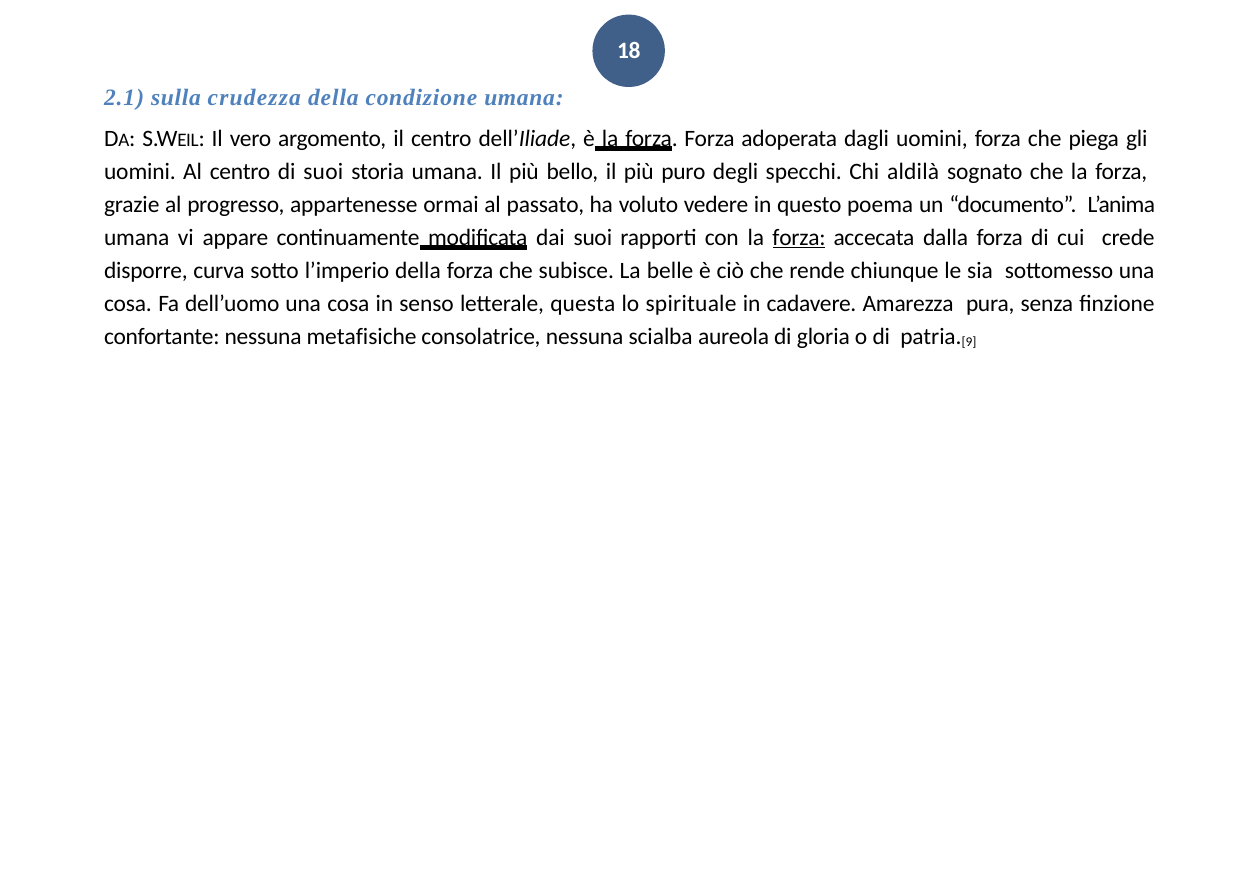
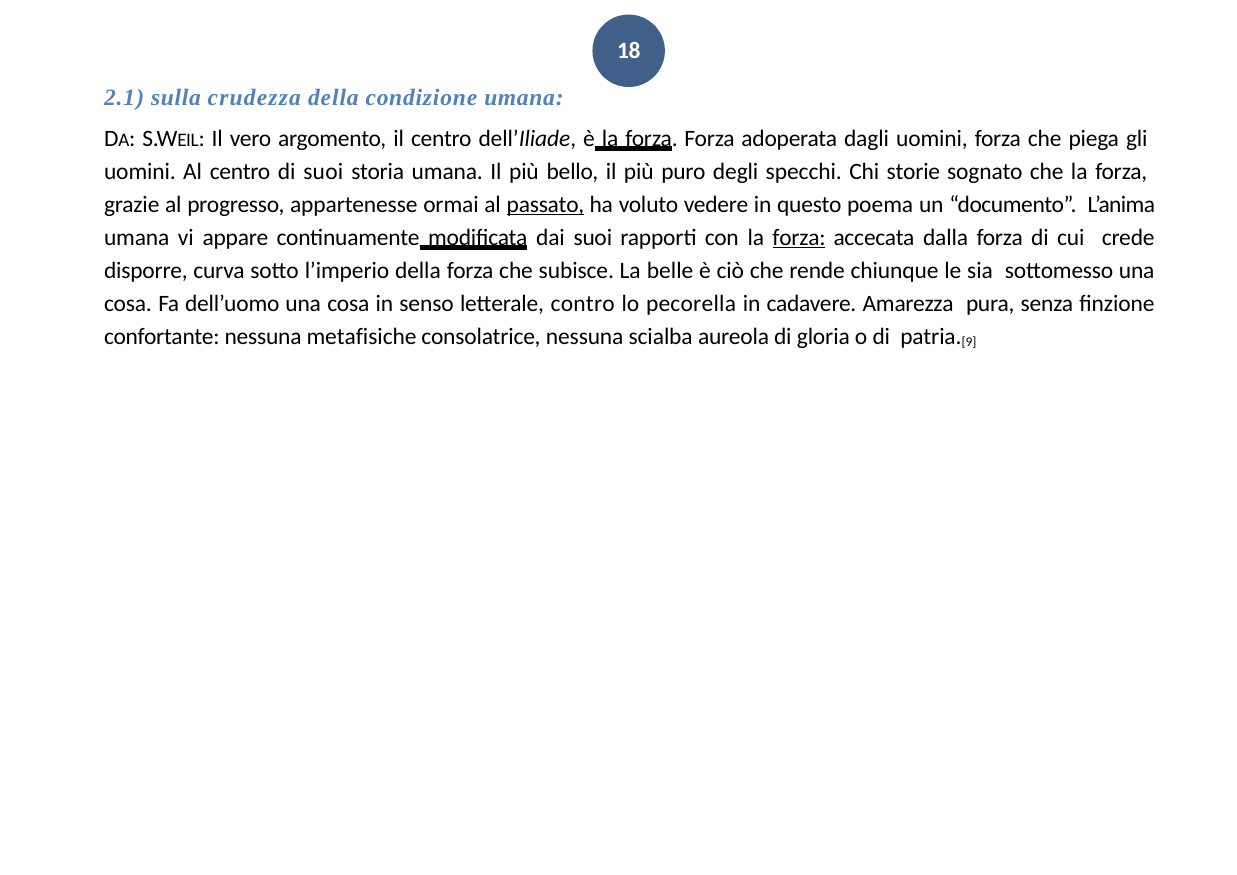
aldilà: aldilà -> storie (913, 171)
passato underline: none -> present (546, 204)
questa: questa -> contro (583, 303)
spirituale: spirituale -> pecorella (691, 303)
